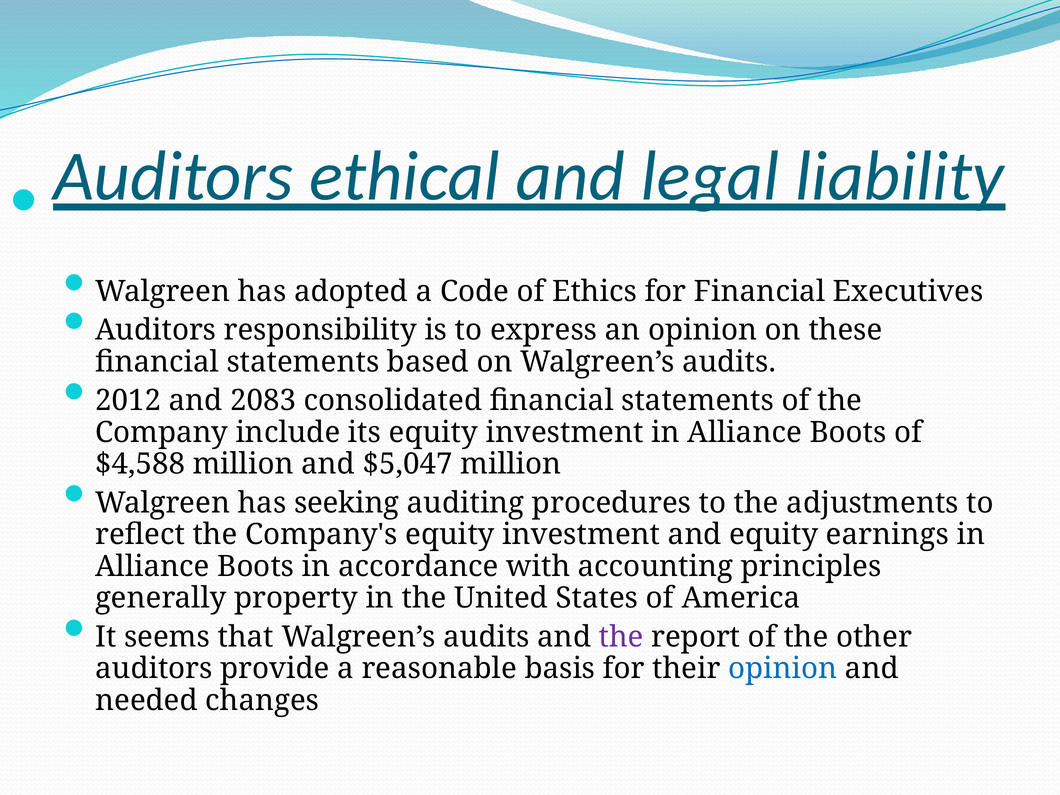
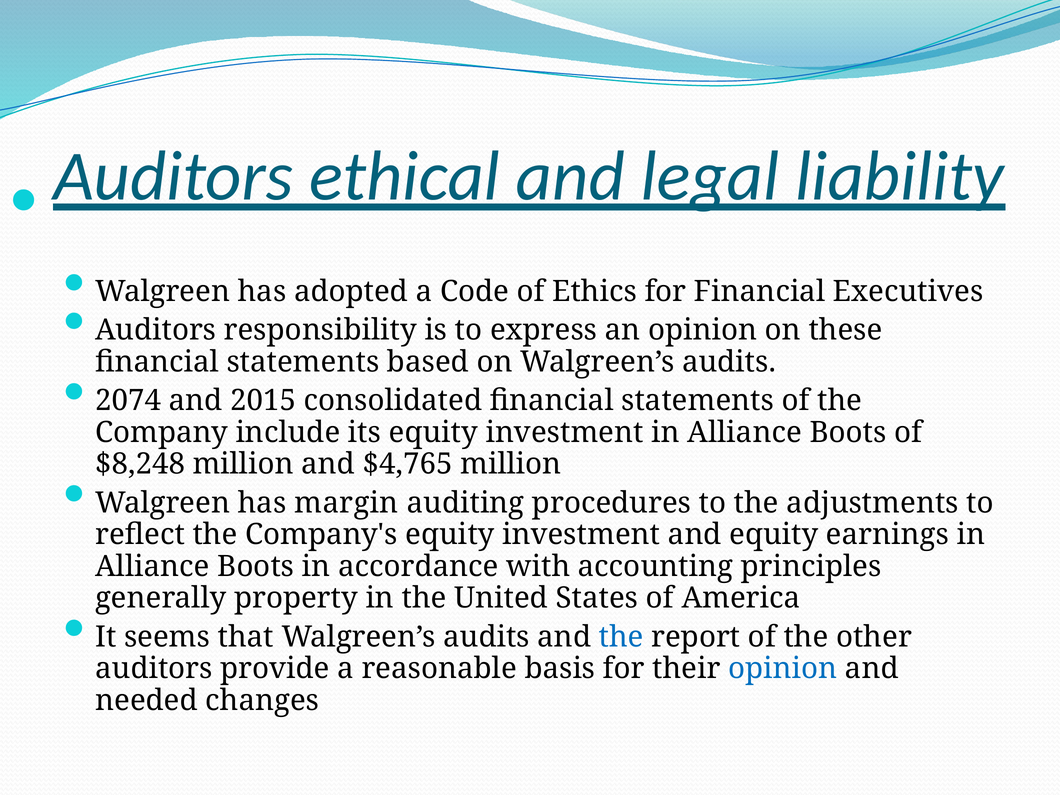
2012: 2012 -> 2074 (128, 401)
2083: 2083 -> 2015 (263, 401)
$4,588: $4,588 -> $8,248 (140, 464)
$5,047: $5,047 -> $4,765 (408, 464)
seeking: seeking -> margin (346, 503)
the colour: purple -> blue (621, 637)
